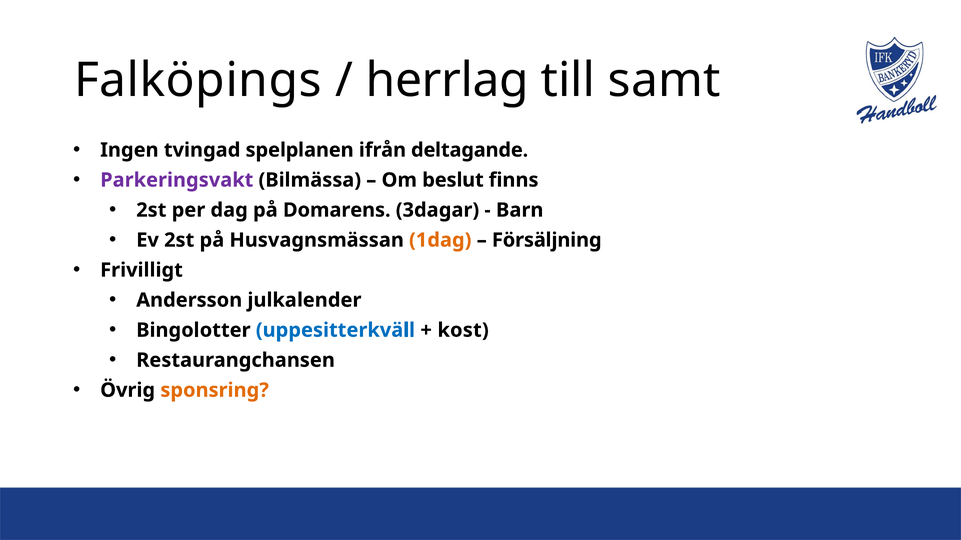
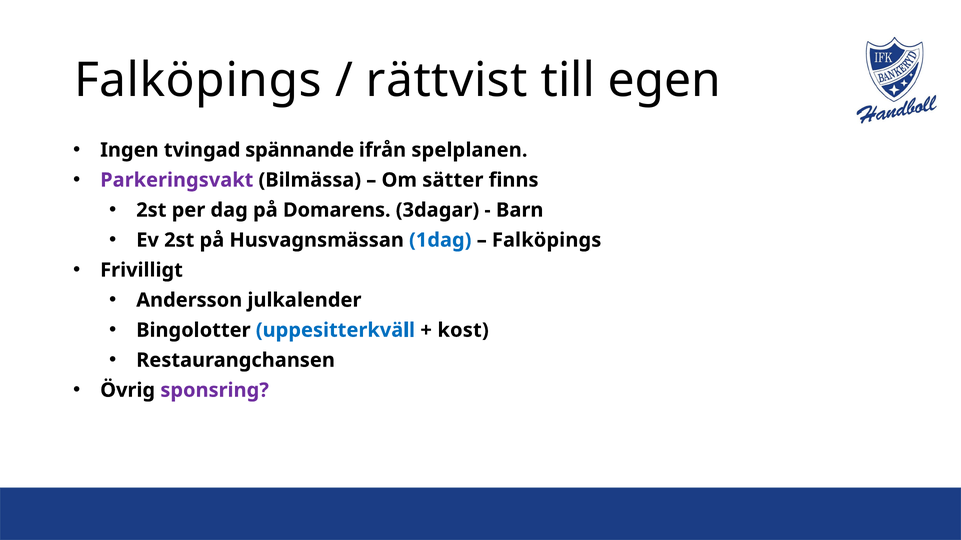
herrlag: herrlag -> rättvist (447, 81)
samt: samt -> egen (664, 81)
spelplanen: spelplanen -> spännande (300, 150)
deltagande: deltagande -> spelplanen (469, 150)
beslut: beslut -> sätter (453, 180)
1dag colour: orange -> blue (440, 240)
Försäljning: Försäljning -> Falköpings (547, 240)
sponsring colour: orange -> purple (215, 391)
